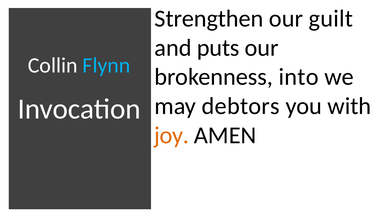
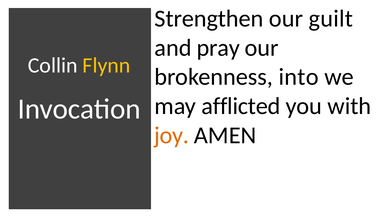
puts: puts -> pray (218, 48)
Flynn colour: light blue -> yellow (106, 65)
debtors: debtors -> afflicted (241, 106)
